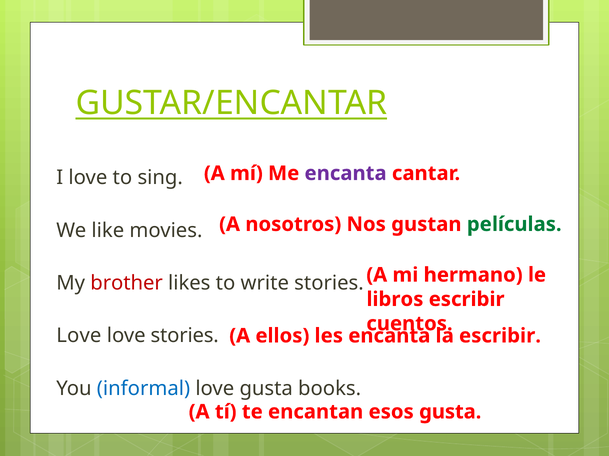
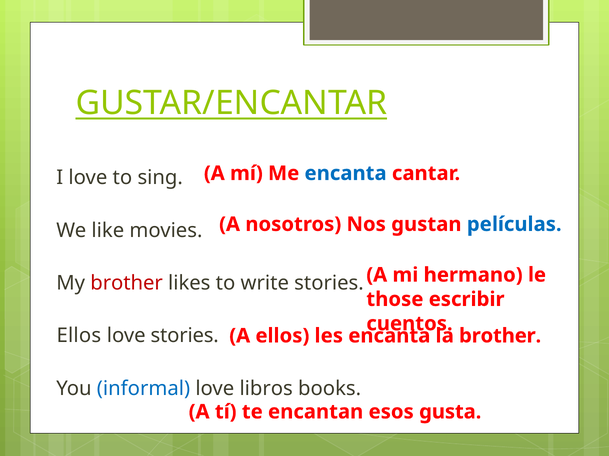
encanta colour: purple -> blue (346, 174)
películas colour: green -> blue (514, 225)
libros: libros -> those (395, 300)
Love: Love -> Ellos (79, 336)
escribir: escribir -> brother (500, 336)
love gusta: gusta -> libros (266, 389)
